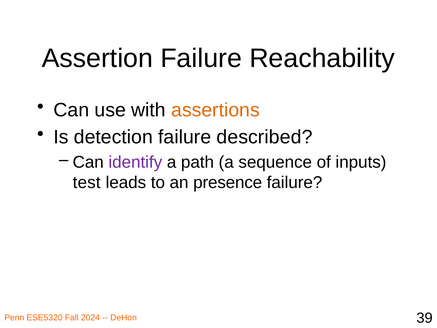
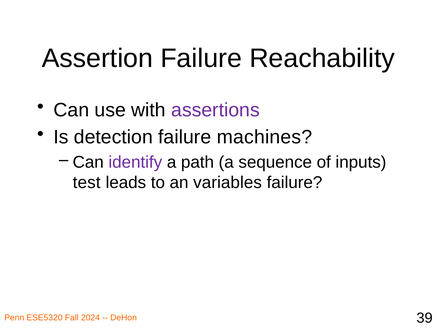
assertions colour: orange -> purple (215, 110)
described: described -> machines (264, 137)
presence: presence -> variables (228, 183)
